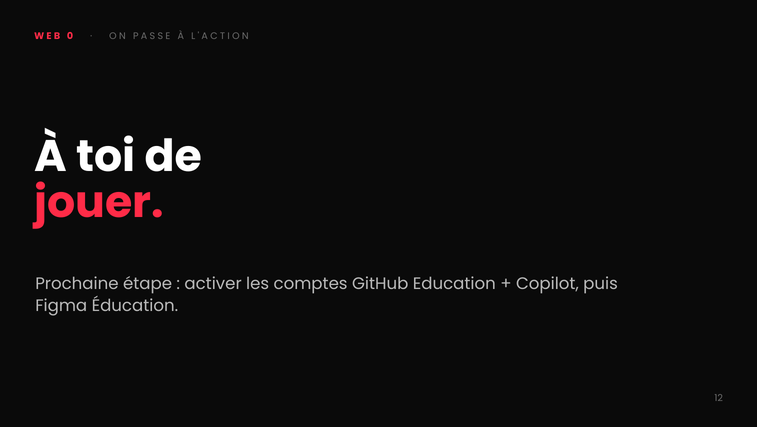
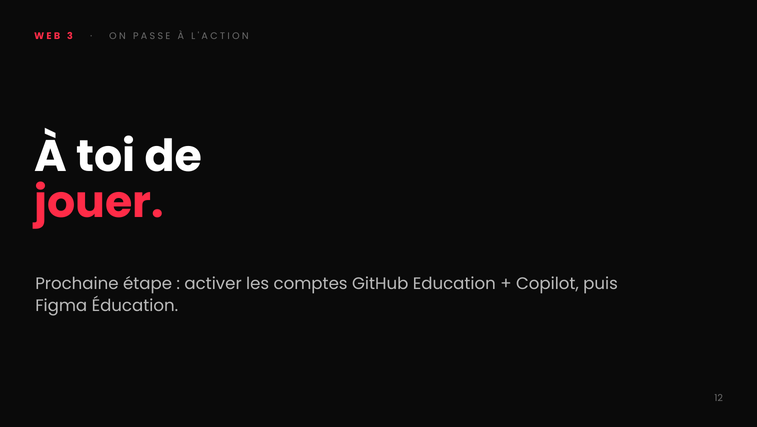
0: 0 -> 3 (70, 36)
